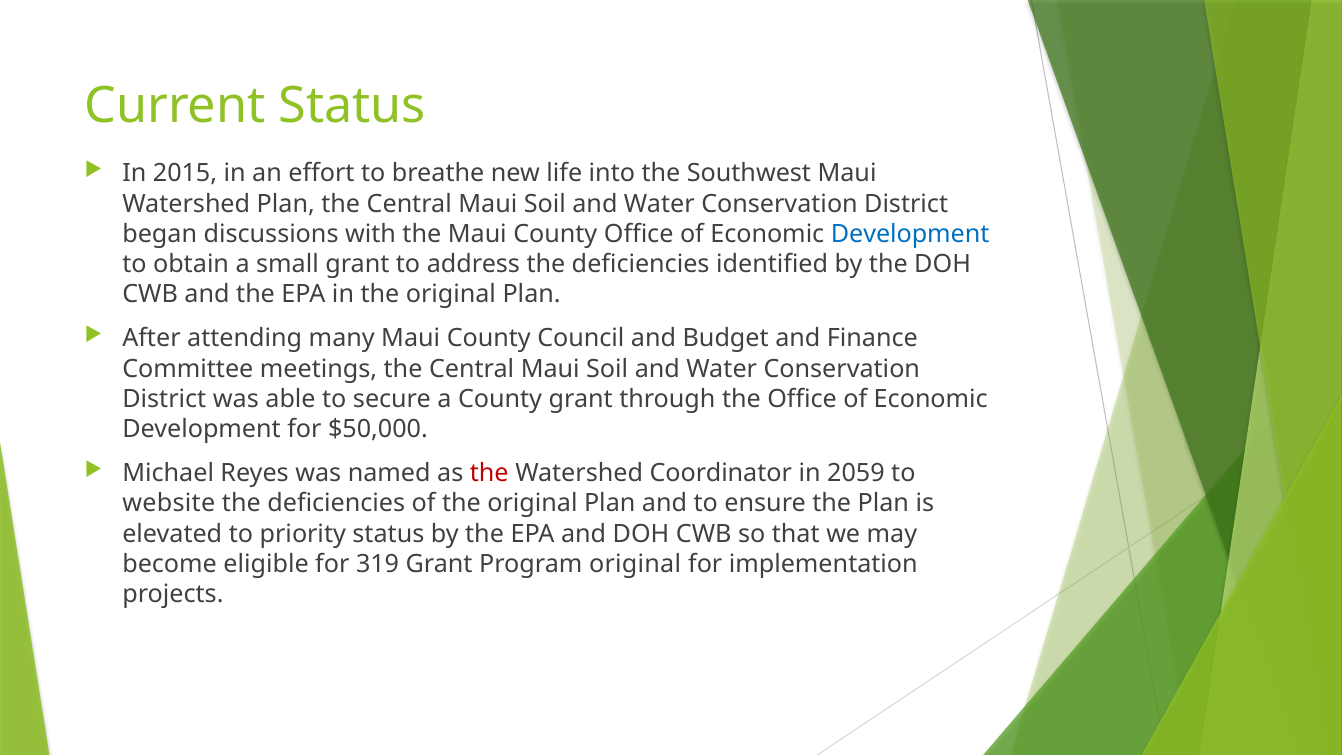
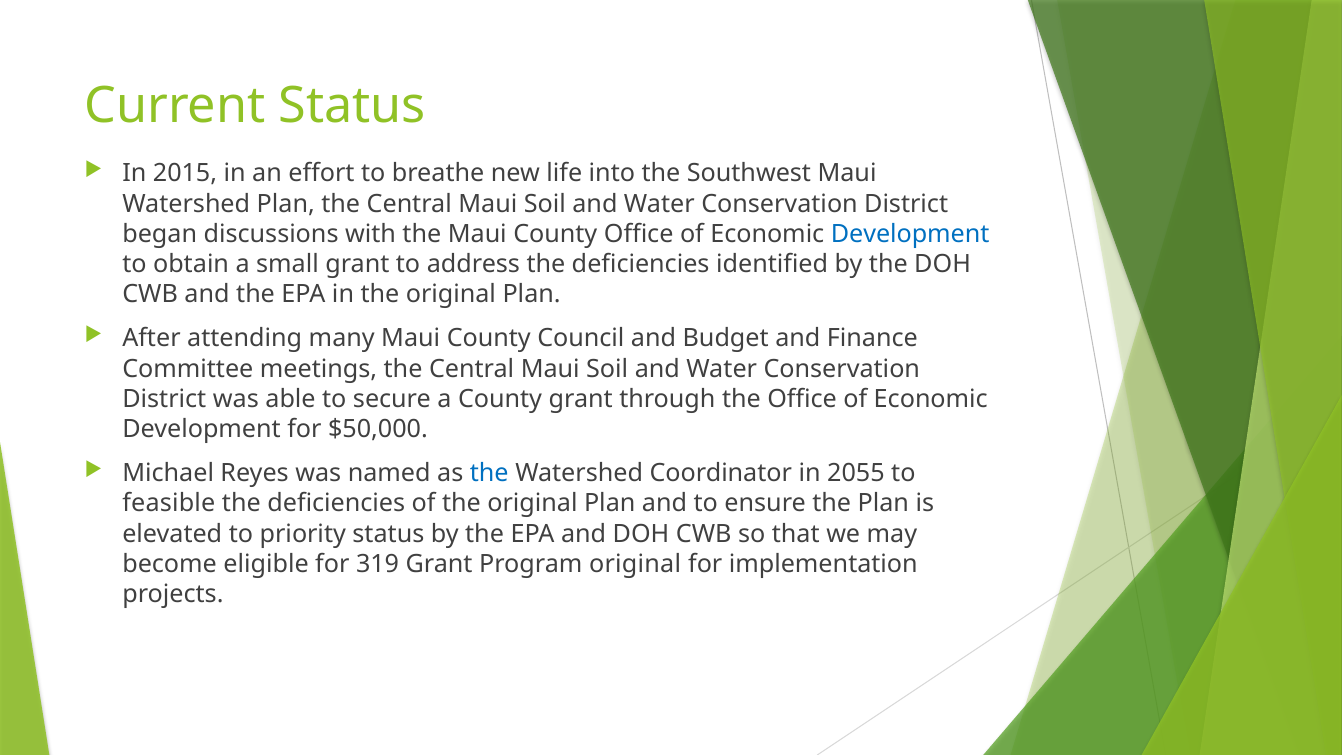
the colour: red -> blue (489, 473)
2059: 2059 -> 2055 (856, 473)
website: website -> feasible (169, 504)
